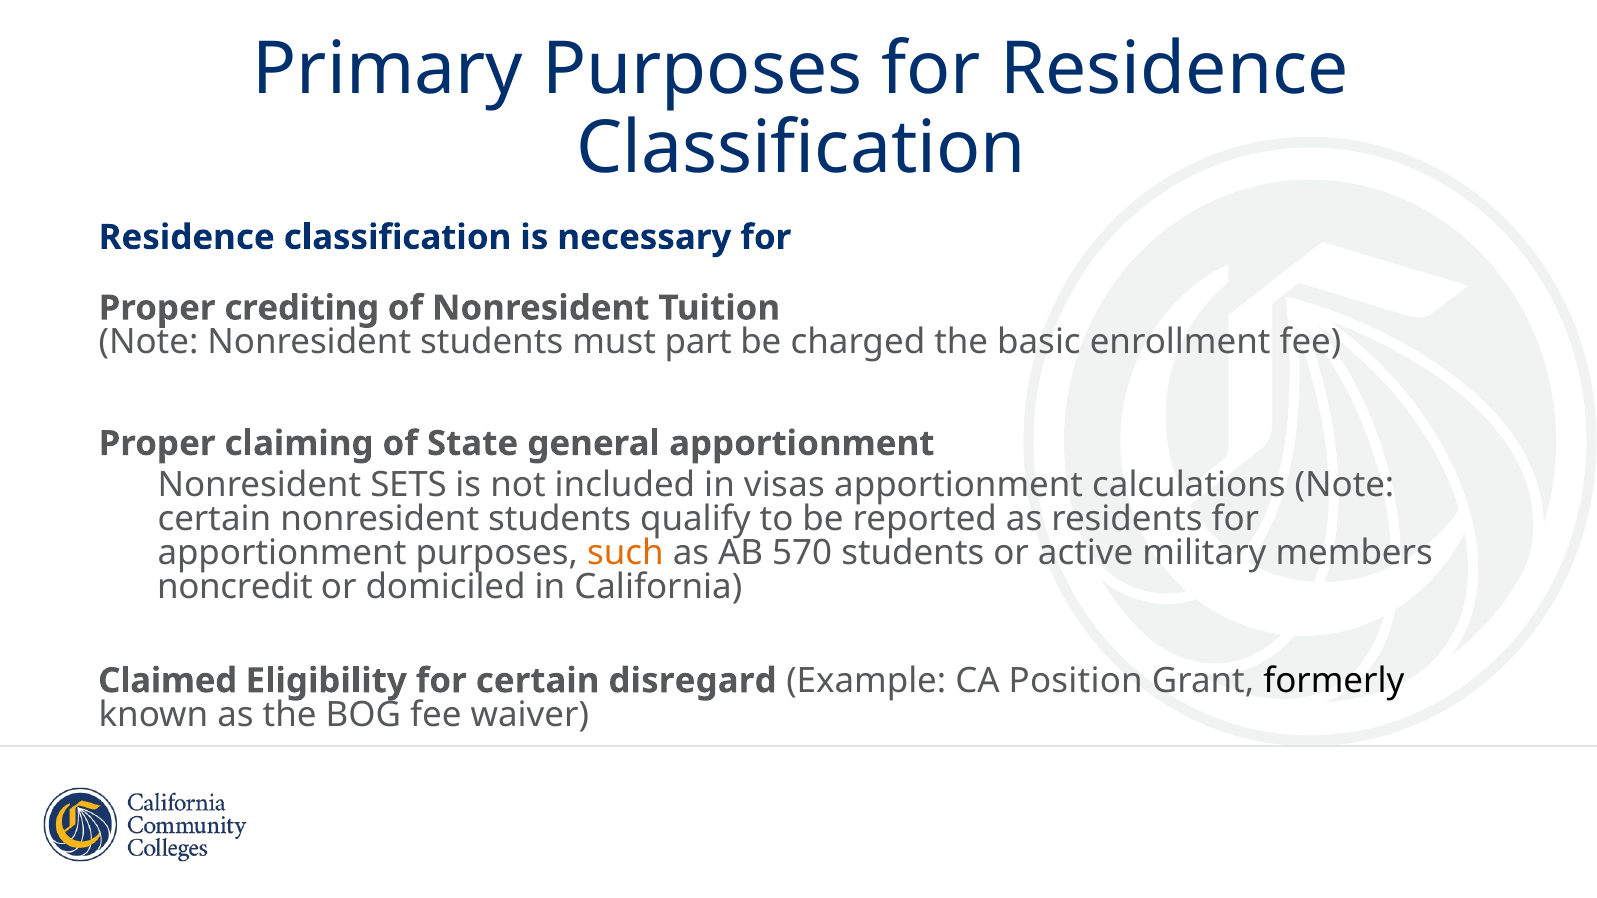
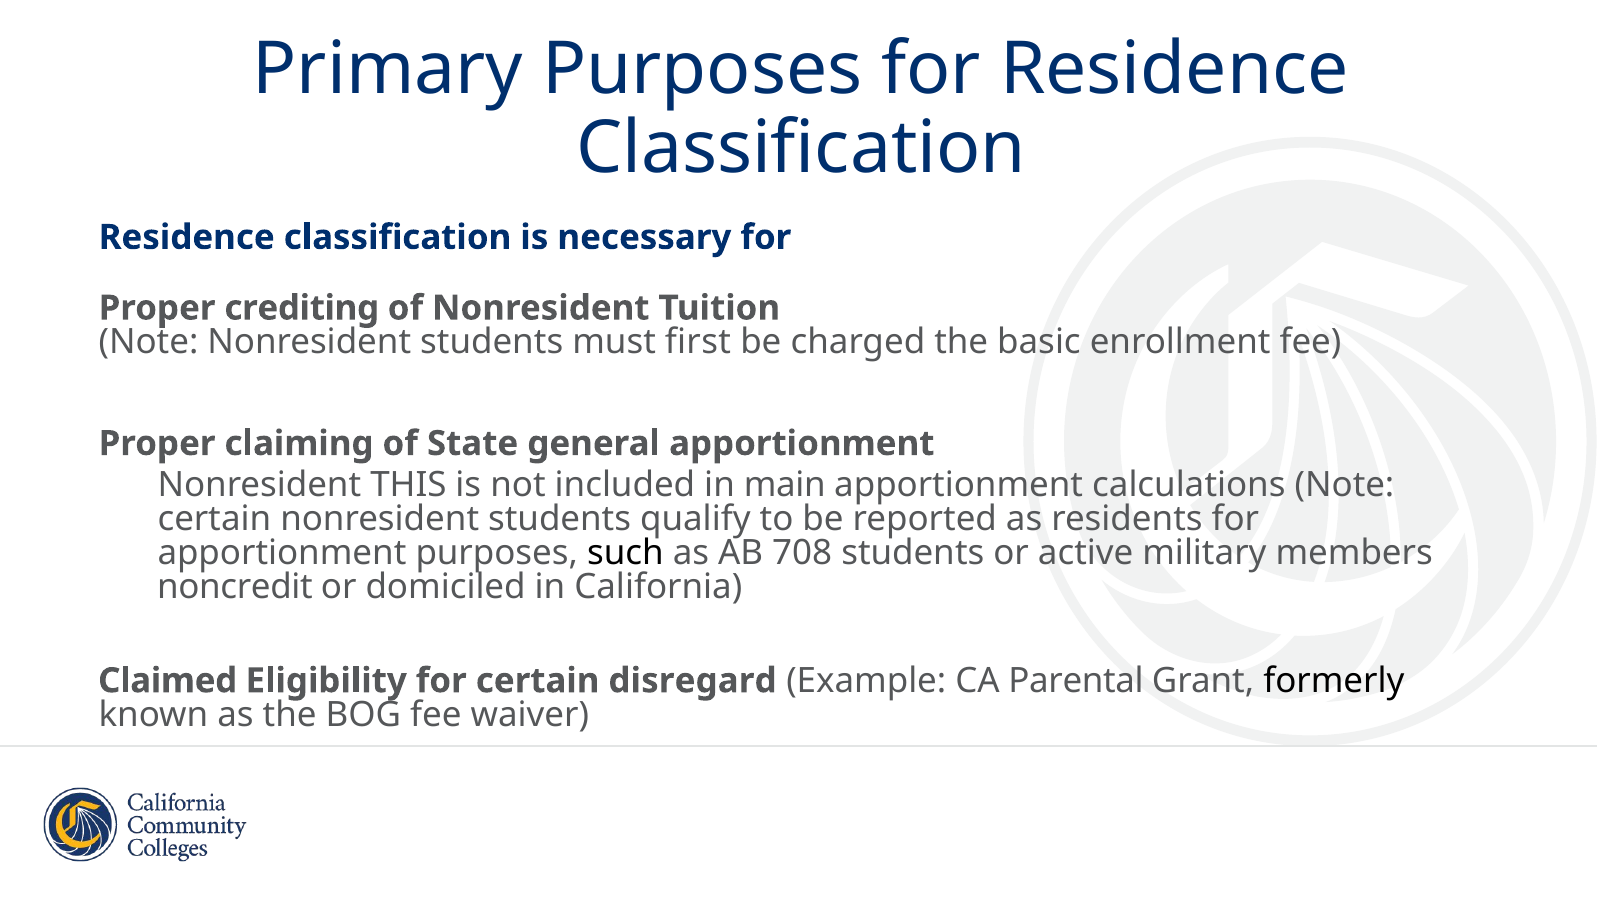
part: part -> first (698, 342)
SETS: SETS -> THIS (408, 485)
visas: visas -> main (785, 485)
such colour: orange -> black (625, 553)
570: 570 -> 708 (802, 553)
Position: Position -> Parental (1076, 681)
